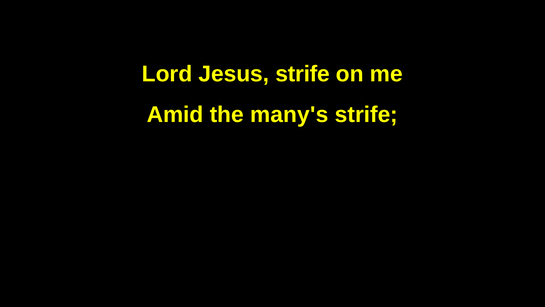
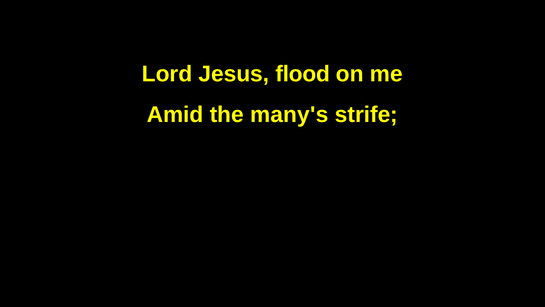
Jesus strife: strife -> flood (303, 74)
